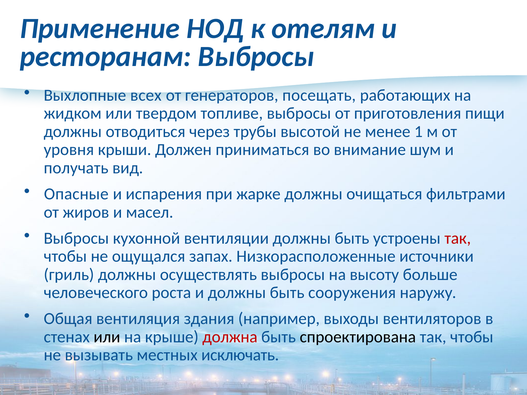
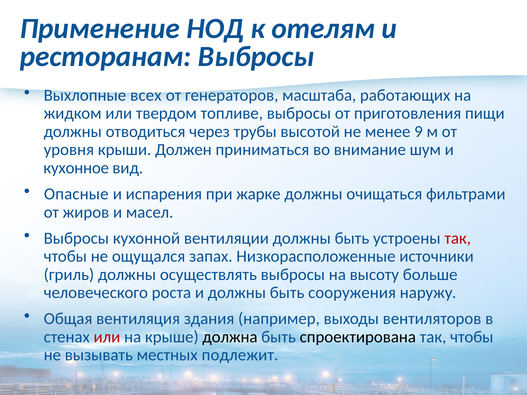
посещать: посещать -> масштаба (319, 95)
1: 1 -> 9 (418, 132)
получать: получать -> кухонное (76, 168)
или colour: black -> red (107, 337)
должна colour: red -> black (230, 337)
исключать: исключать -> подлежит (240, 355)
